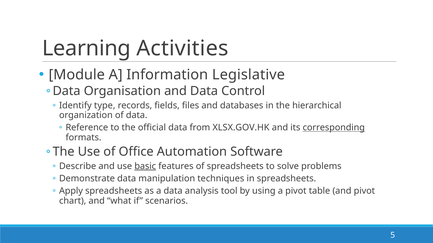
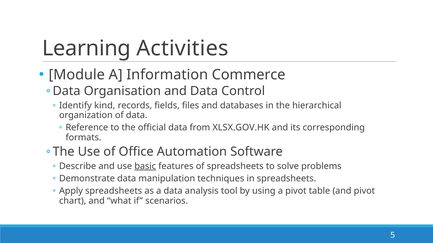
Legislative: Legislative -> Commerce (249, 75)
type: type -> kind (105, 106)
corresponding underline: present -> none (334, 128)
